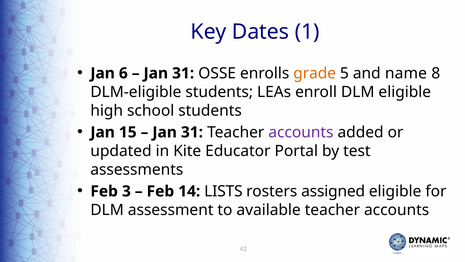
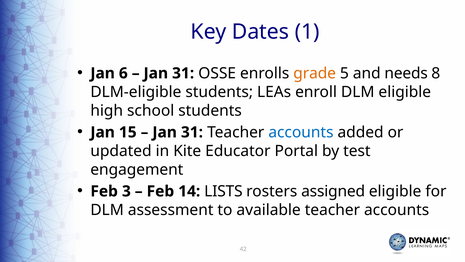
name: name -> needs (406, 73)
accounts colour: purple -> blue (301, 132)
assessments: assessments -> engagement (137, 169)
